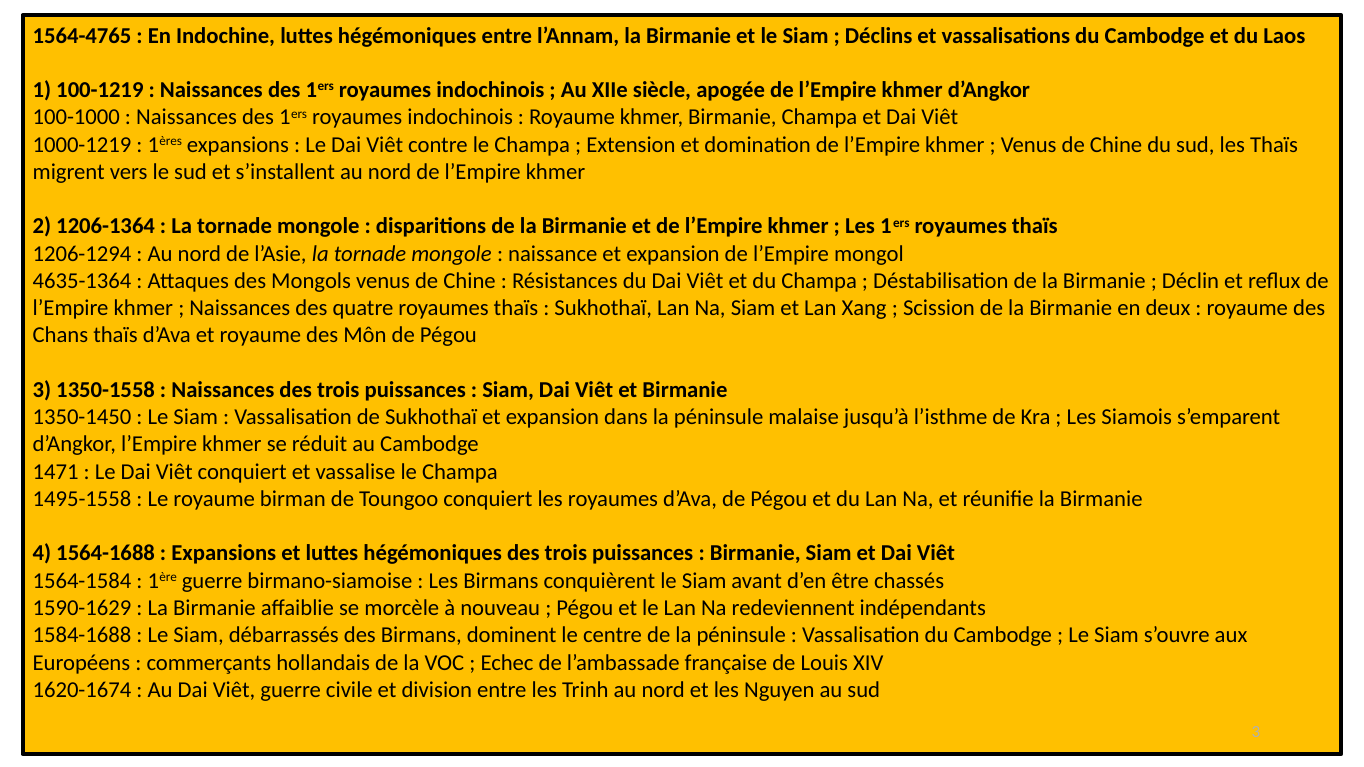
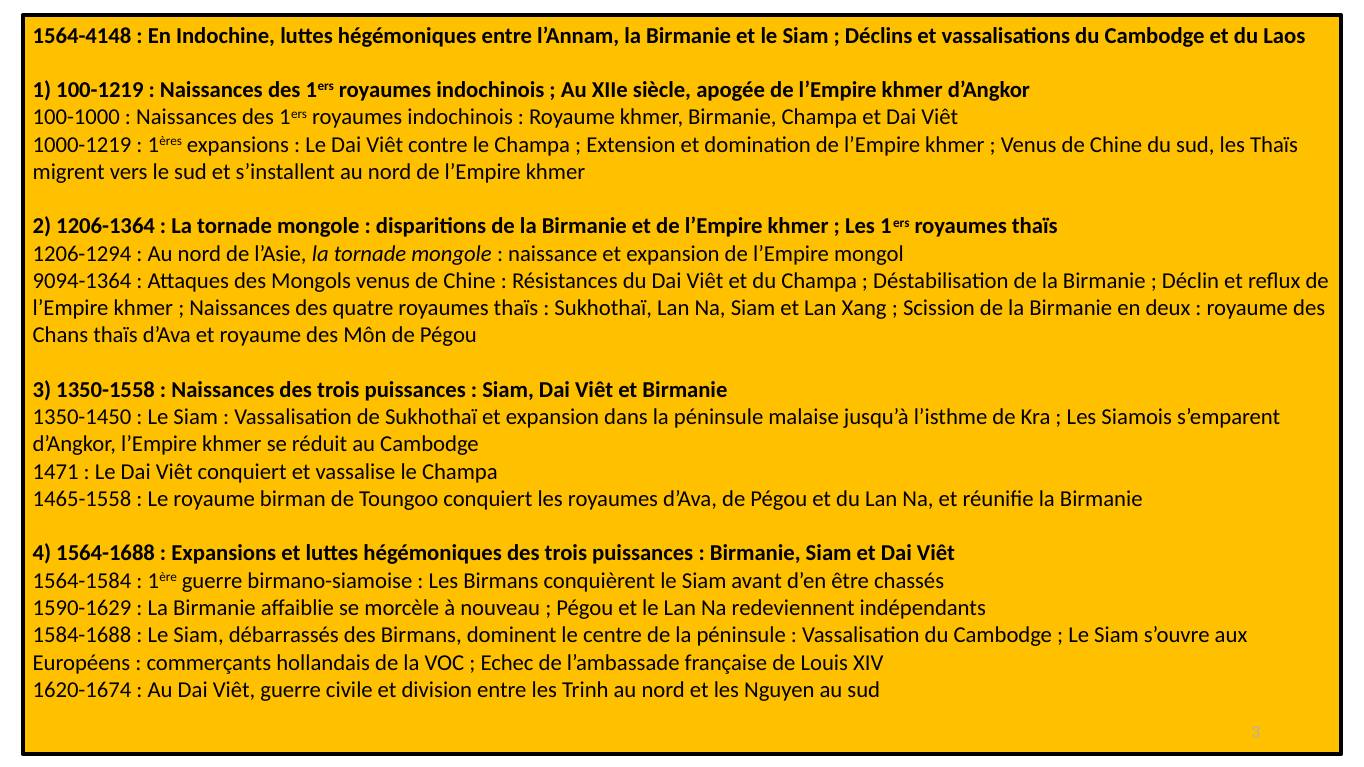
1564-4765: 1564-4765 -> 1564-4148 (82, 36)
4635-1364: 4635-1364 -> 9094-1364 (82, 281)
1495-1558: 1495-1558 -> 1465-1558 (82, 499)
